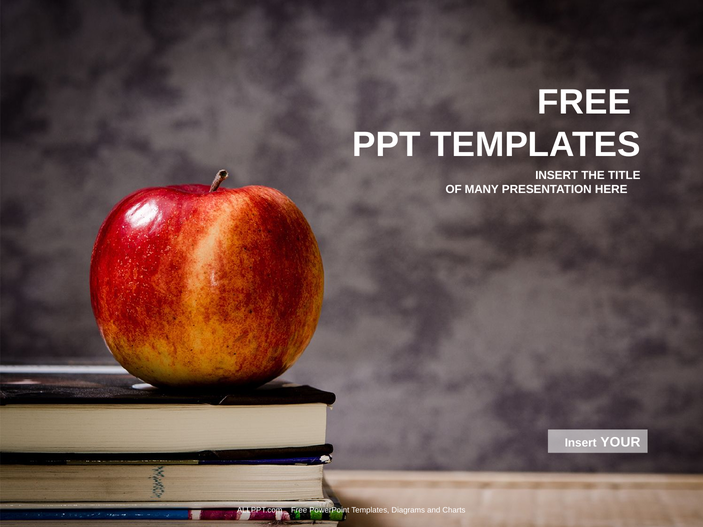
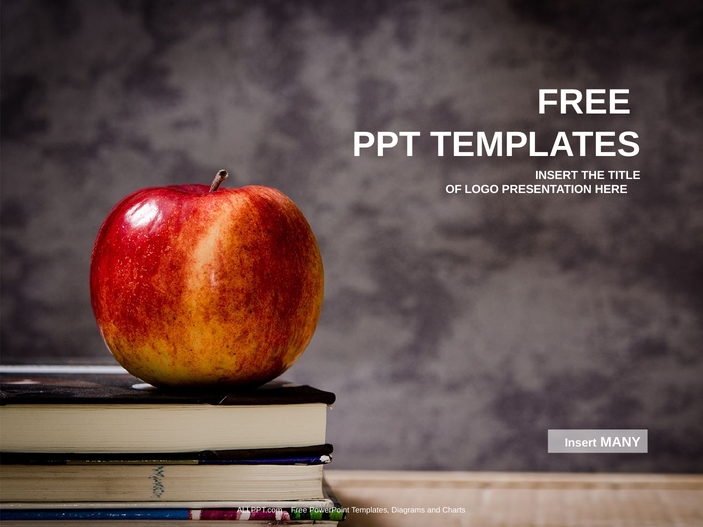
MANY: MANY -> LOGO (482, 189)
YOUR: YOUR -> MANY (621, 442)
